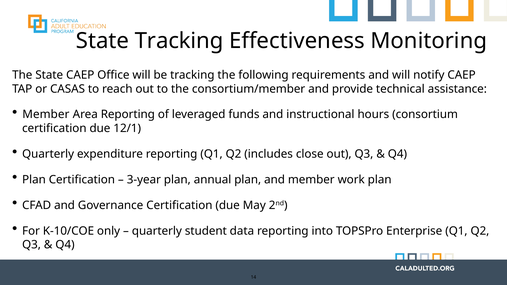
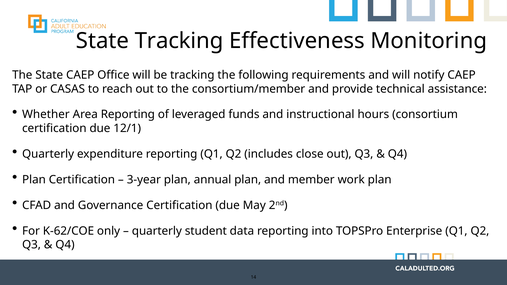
Member: Member -> Whether (46, 115)
K-10/COE: K-10/COE -> K-62/COE (68, 231)
